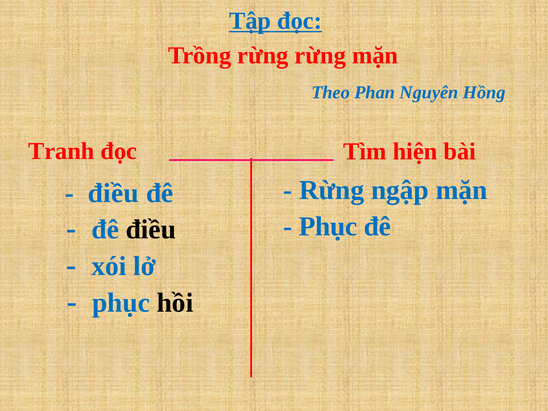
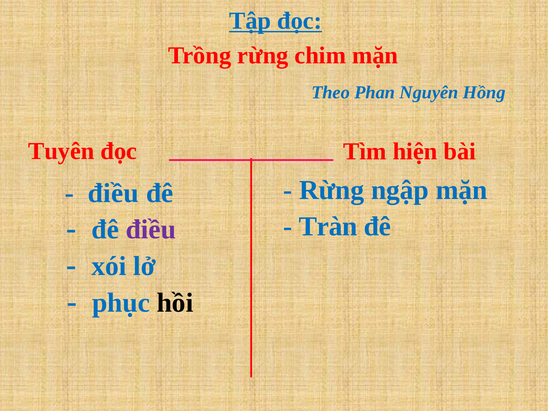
rừng rừng: rừng -> chim (320, 56)
Tranh: Tranh -> Tuyên (61, 151)
Phục: Phục -> Tràn (328, 227)
điều colour: black -> purple (151, 230)
